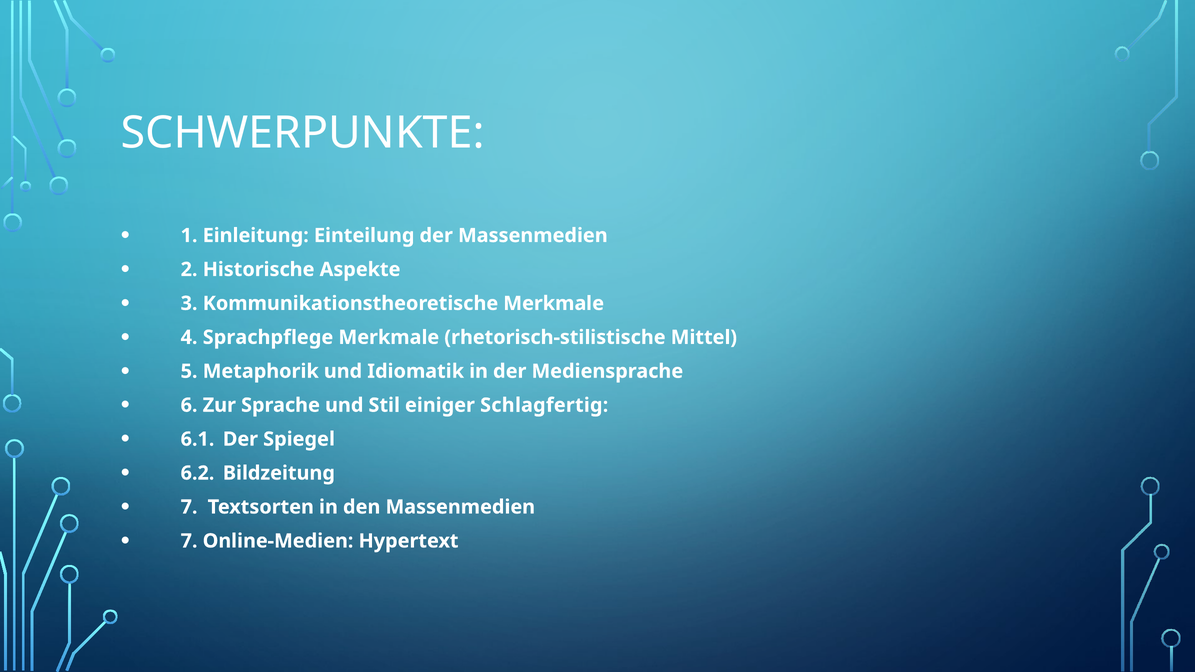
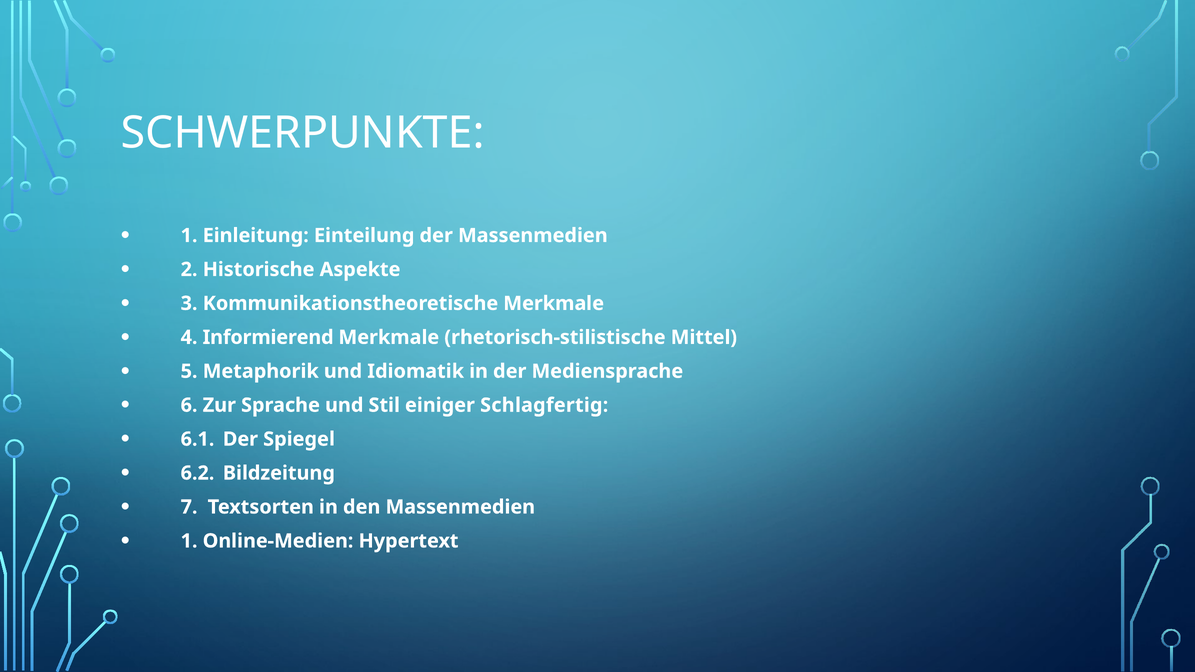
Sprachpflege: Sprachpflege -> Informierend (268, 337)
7: 7 -> 1 (189, 541)
